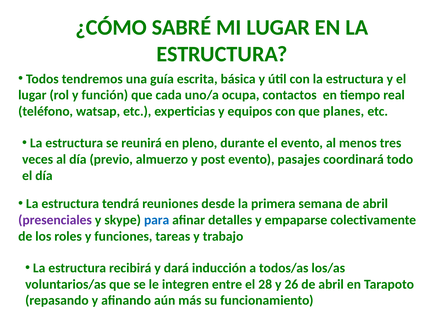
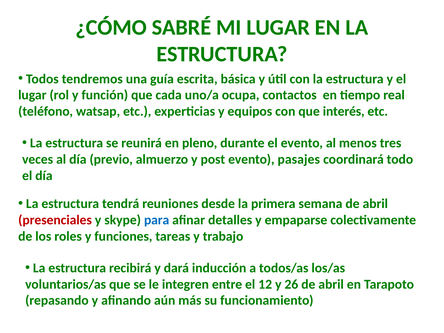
planes: planes -> interés (344, 111)
presenciales colour: purple -> red (55, 220)
28: 28 -> 12 (265, 284)
